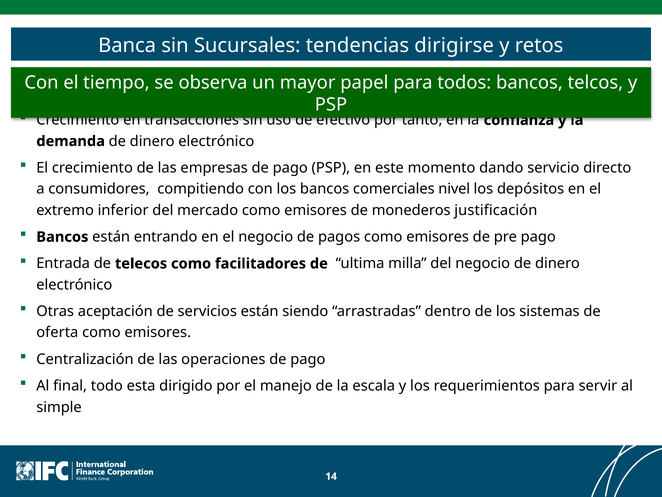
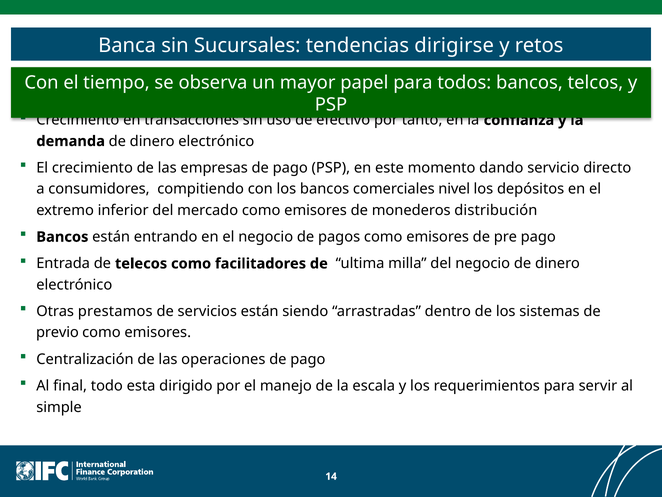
justificación: justificación -> distribución (496, 210)
aceptación: aceptación -> prestamos (115, 311)
oferta: oferta -> previo (57, 332)
